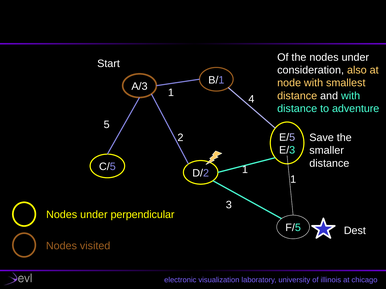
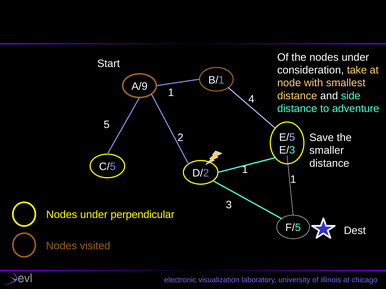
also: also -> take (357, 70)
A/3: A/3 -> A/9 (139, 87)
and with: with -> side (351, 96)
